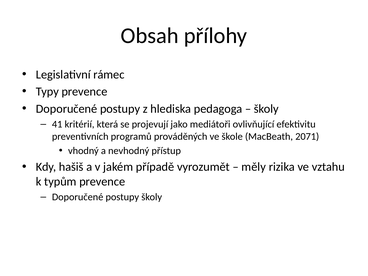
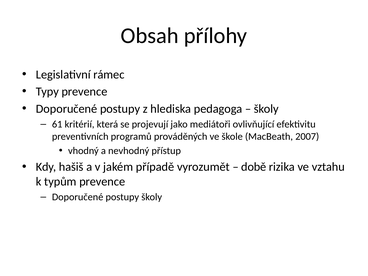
41: 41 -> 61 (57, 124)
2071: 2071 -> 2007 (307, 136)
měly: měly -> době (254, 167)
